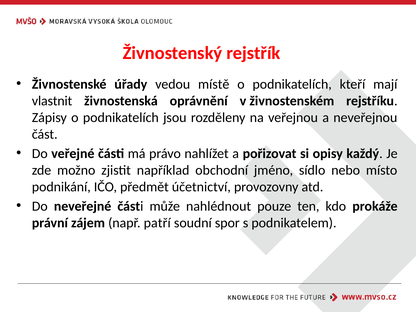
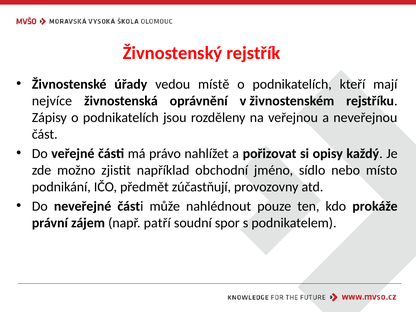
vlastnit: vlastnit -> nejvíce (52, 101)
účetnictví: účetnictví -> zúčastňují (201, 187)
